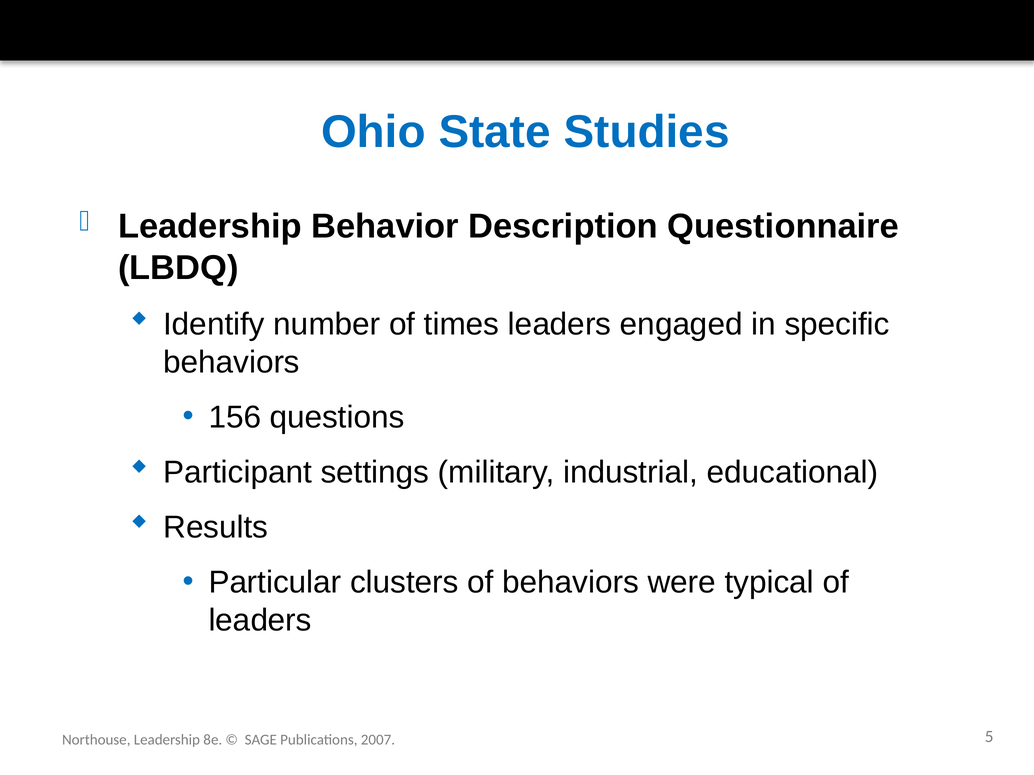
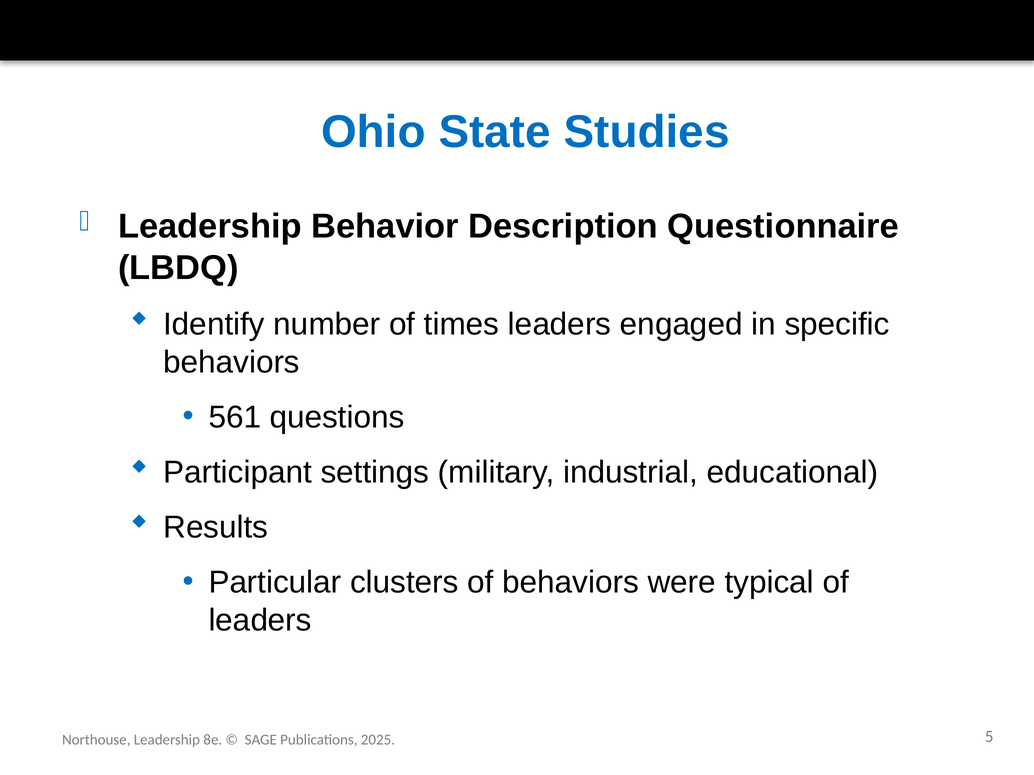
156: 156 -> 561 (235, 417)
2007: 2007 -> 2025 (378, 740)
